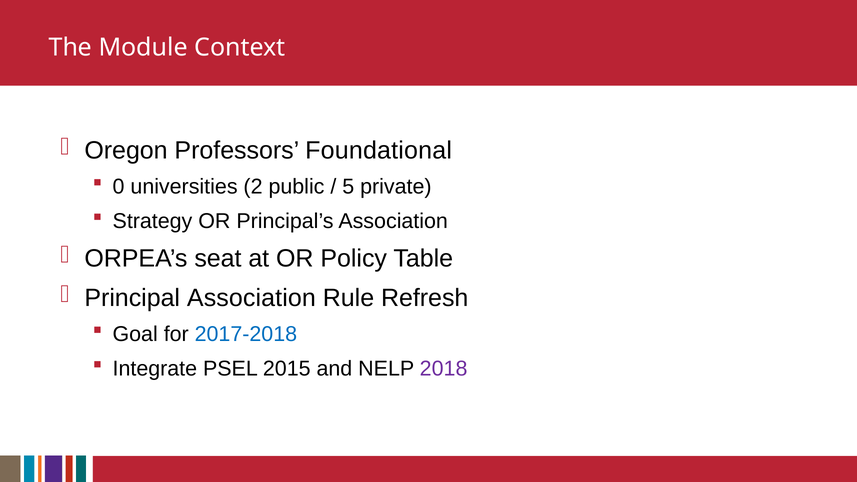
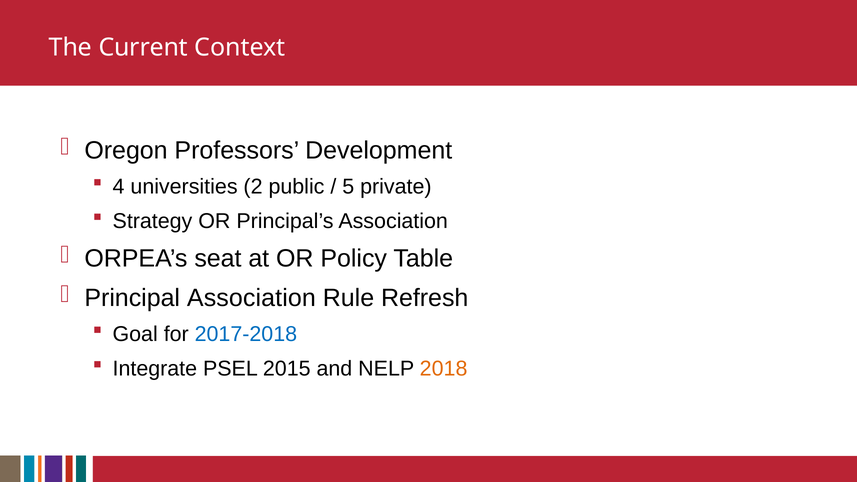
Module: Module -> Current (143, 47)
Foundational: Foundational -> Development (379, 150)
0: 0 -> 4 (119, 187)
2018 colour: purple -> orange (444, 369)
